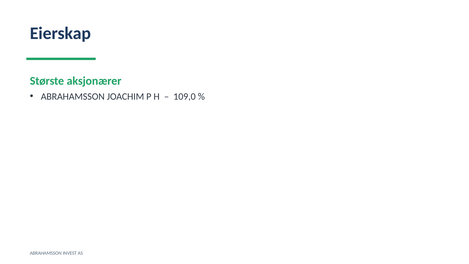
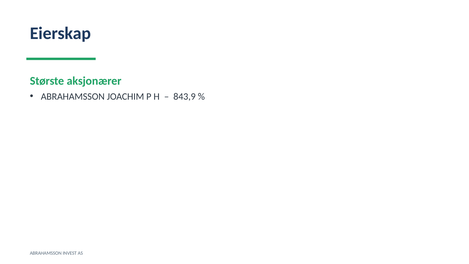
109,0: 109,0 -> 843,9 (185, 96)
